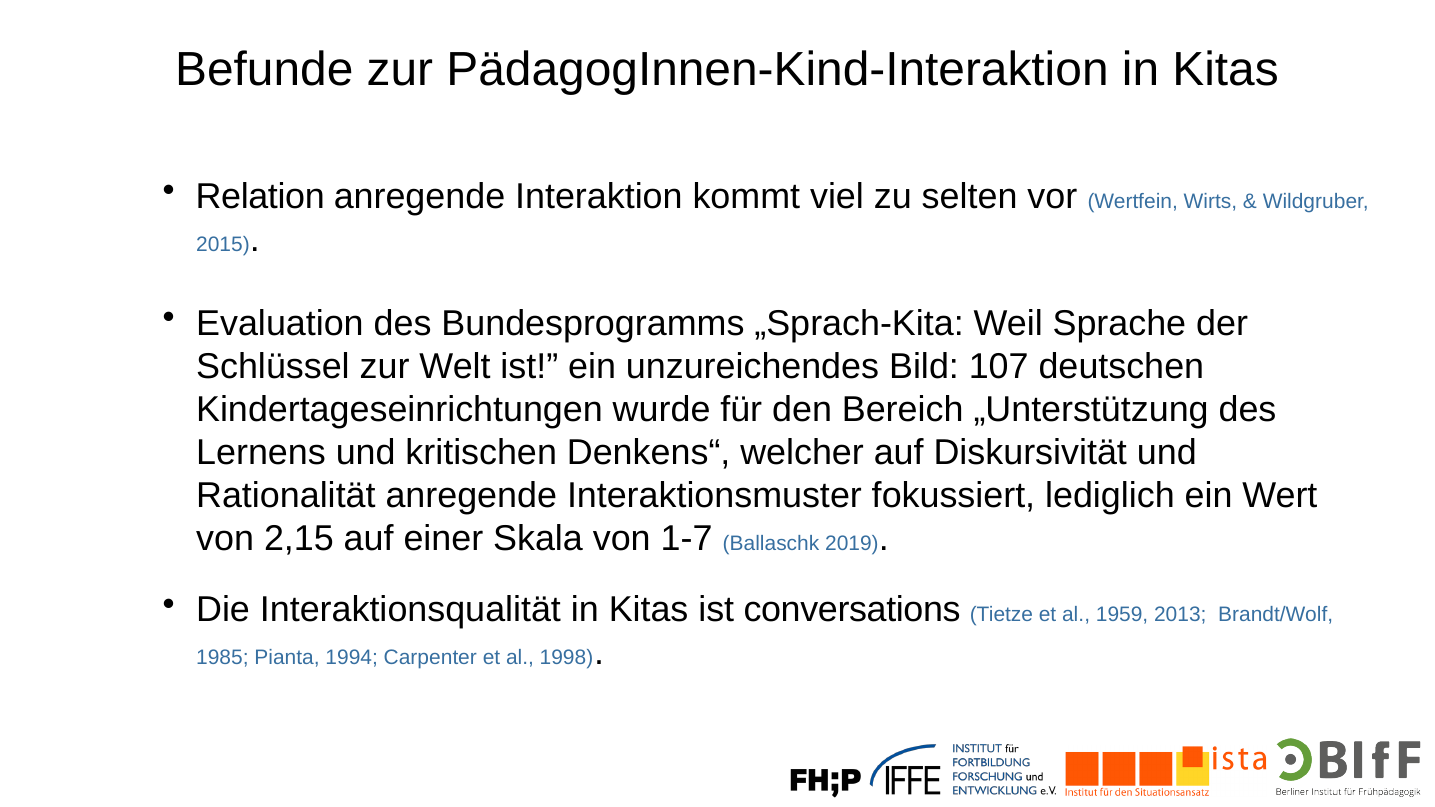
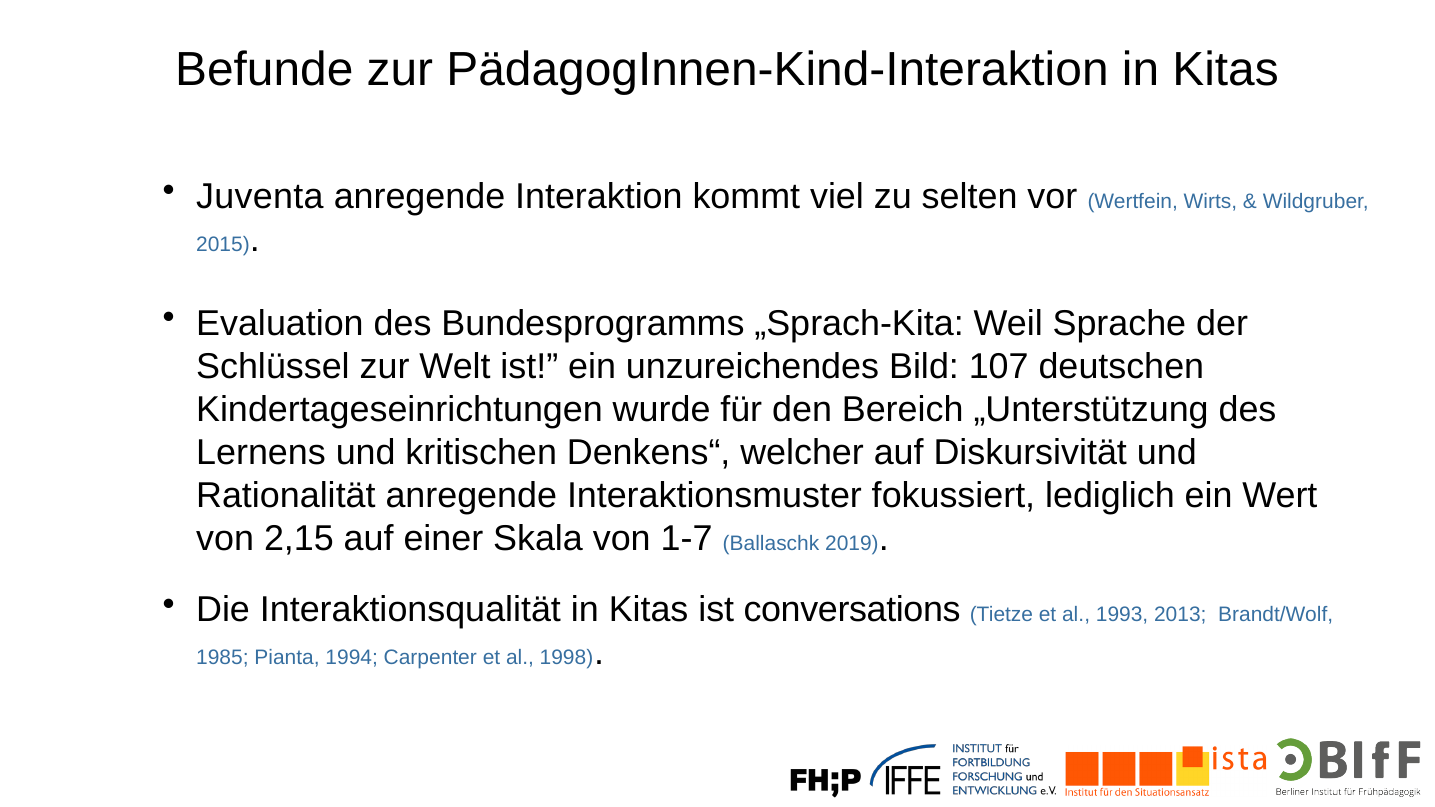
Relation: Relation -> Juventa (260, 196)
1959: 1959 -> 1993 (1122, 615)
